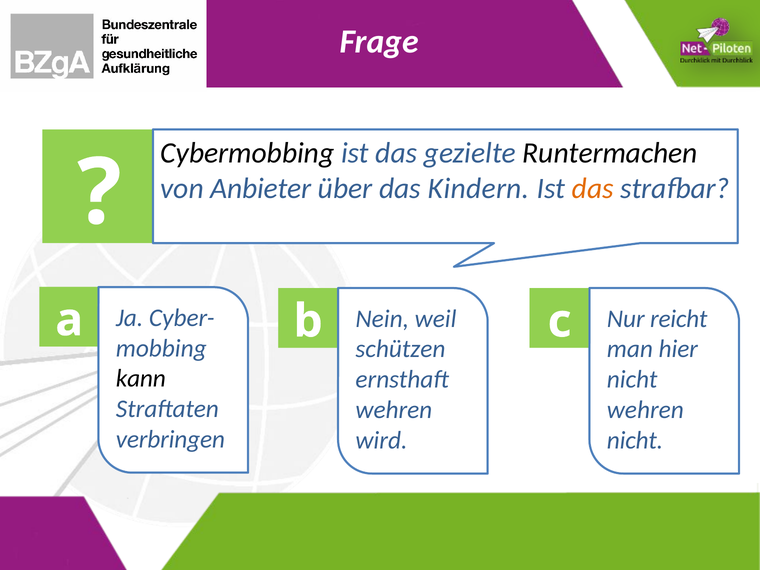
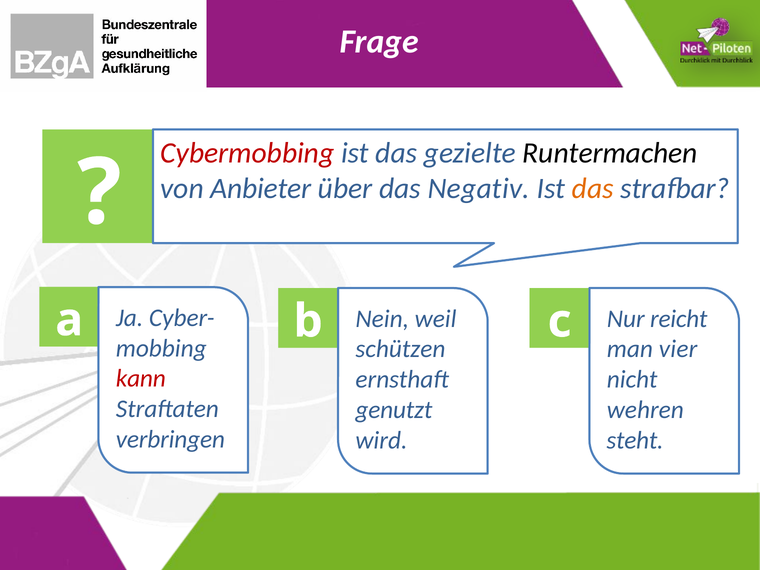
Cybermobbing colour: black -> red (247, 153)
Kindern: Kindern -> Negativ (479, 188)
hier: hier -> vier (678, 349)
kann colour: black -> red (141, 379)
wehren: wehren -> genutzt (394, 410)
nicht: nicht -> steht (635, 440)
